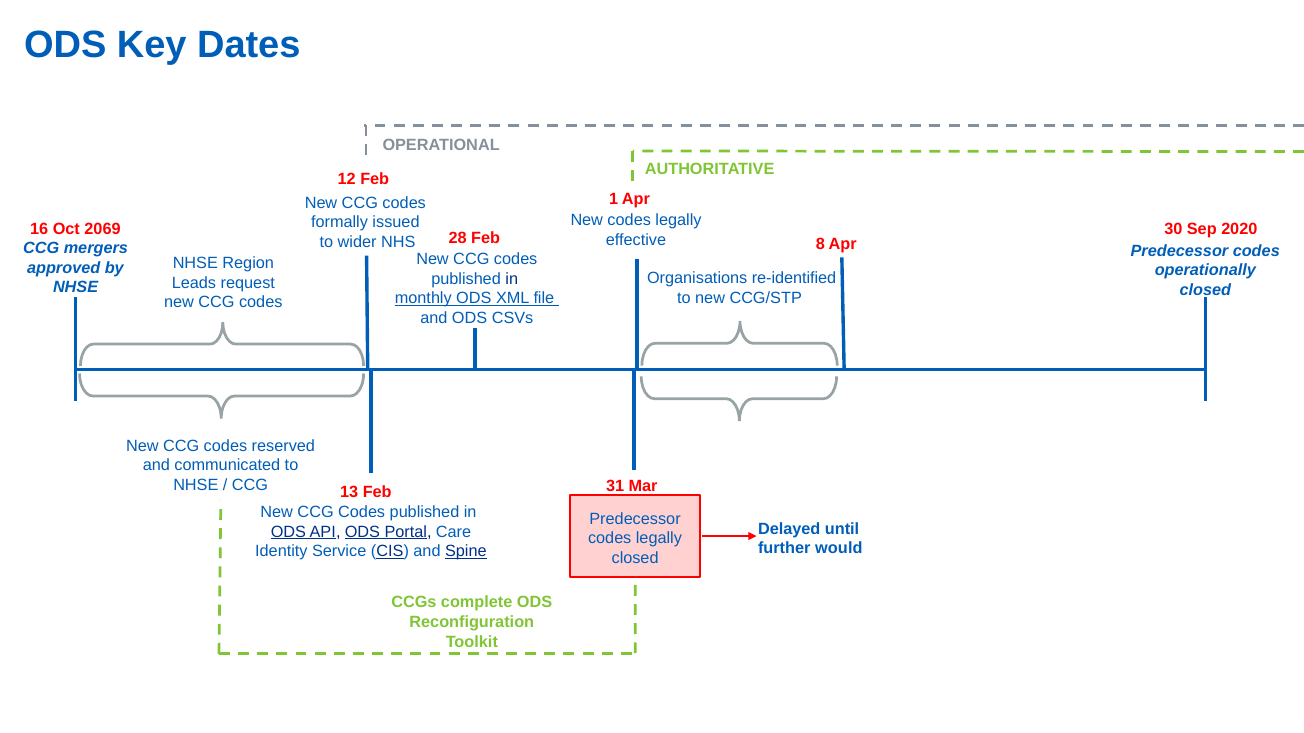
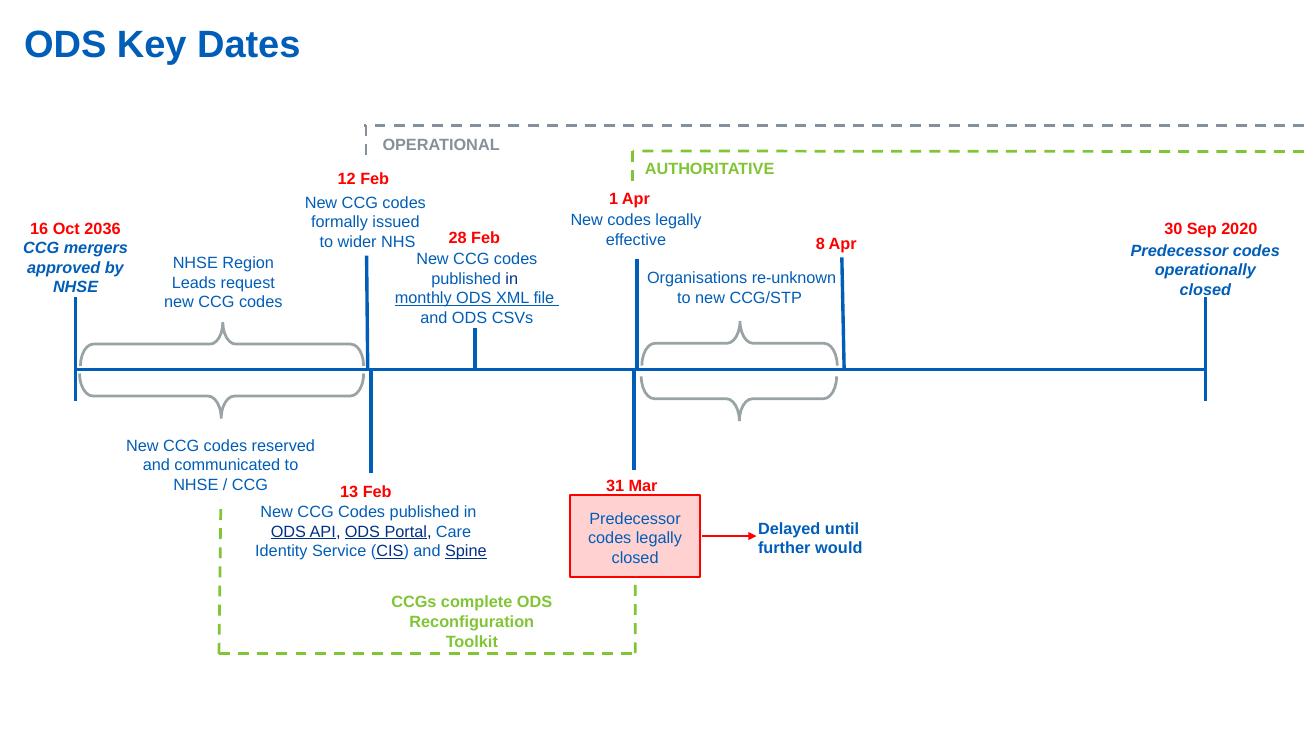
2069: 2069 -> 2036 (103, 230)
re-identified: re-identified -> re-unknown (794, 279)
